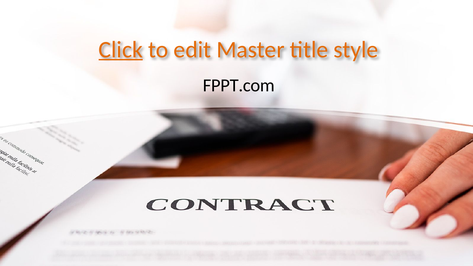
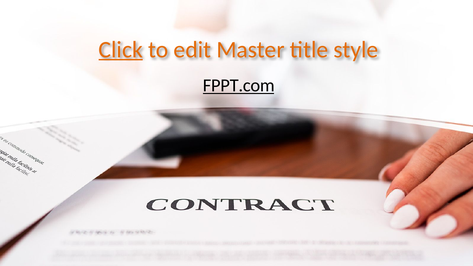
FPPT.com underline: none -> present (239, 86)
